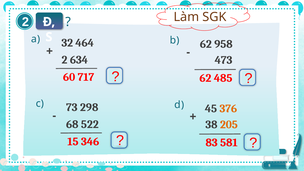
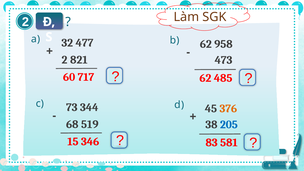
464: 464 -> 477 (84, 43)
634: 634 -> 821 (79, 60)
298: 298 -> 344 (89, 107)
522: 522 -> 519 (90, 124)
205 colour: orange -> blue (229, 125)
